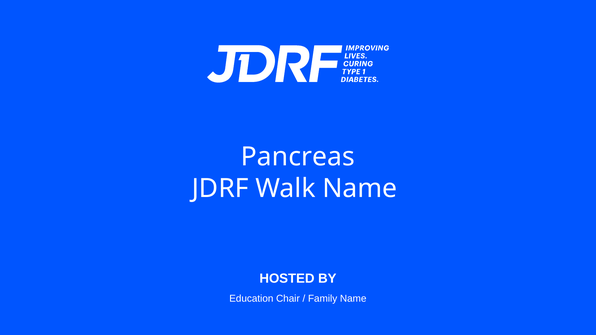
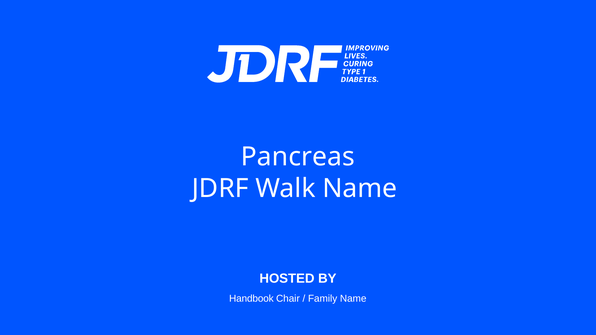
Education: Education -> Handbook (251, 299)
